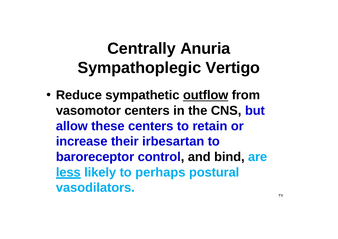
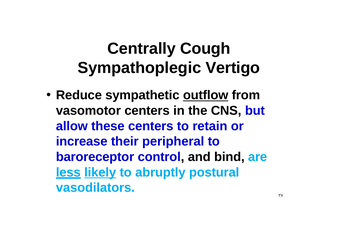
Anuria: Anuria -> Cough (205, 49)
irbesartan: irbesartan -> peripheral (173, 142)
likely underline: none -> present (100, 172)
perhaps: perhaps -> abruptly (160, 172)
